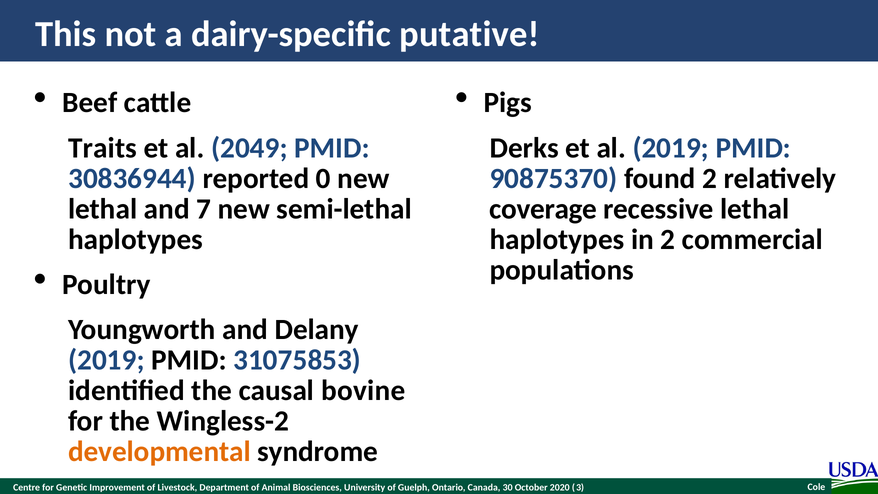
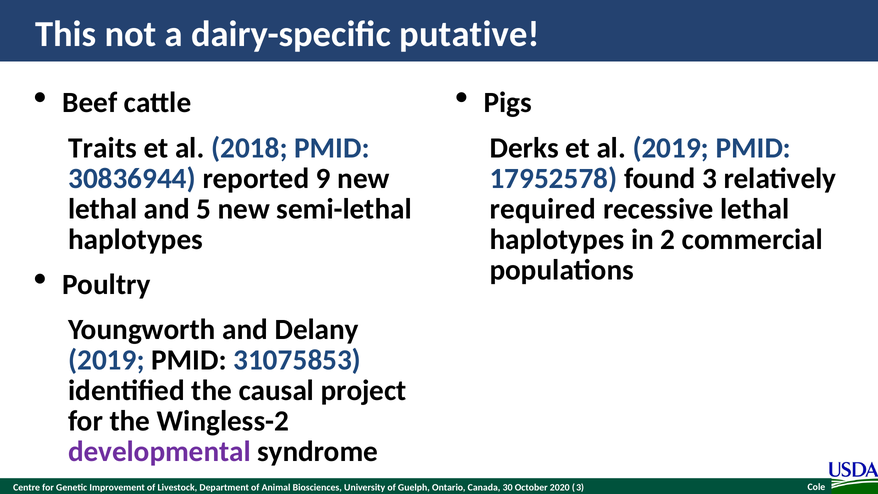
2049: 2049 -> 2018 (249, 148)
0: 0 -> 9 (323, 178)
90875370: 90875370 -> 17952578 (553, 178)
found 2: 2 -> 3 (710, 178)
7: 7 -> 5 (204, 209)
coverage: coverage -> required (543, 209)
bovine: bovine -> project (364, 391)
developmental colour: orange -> purple (160, 452)
